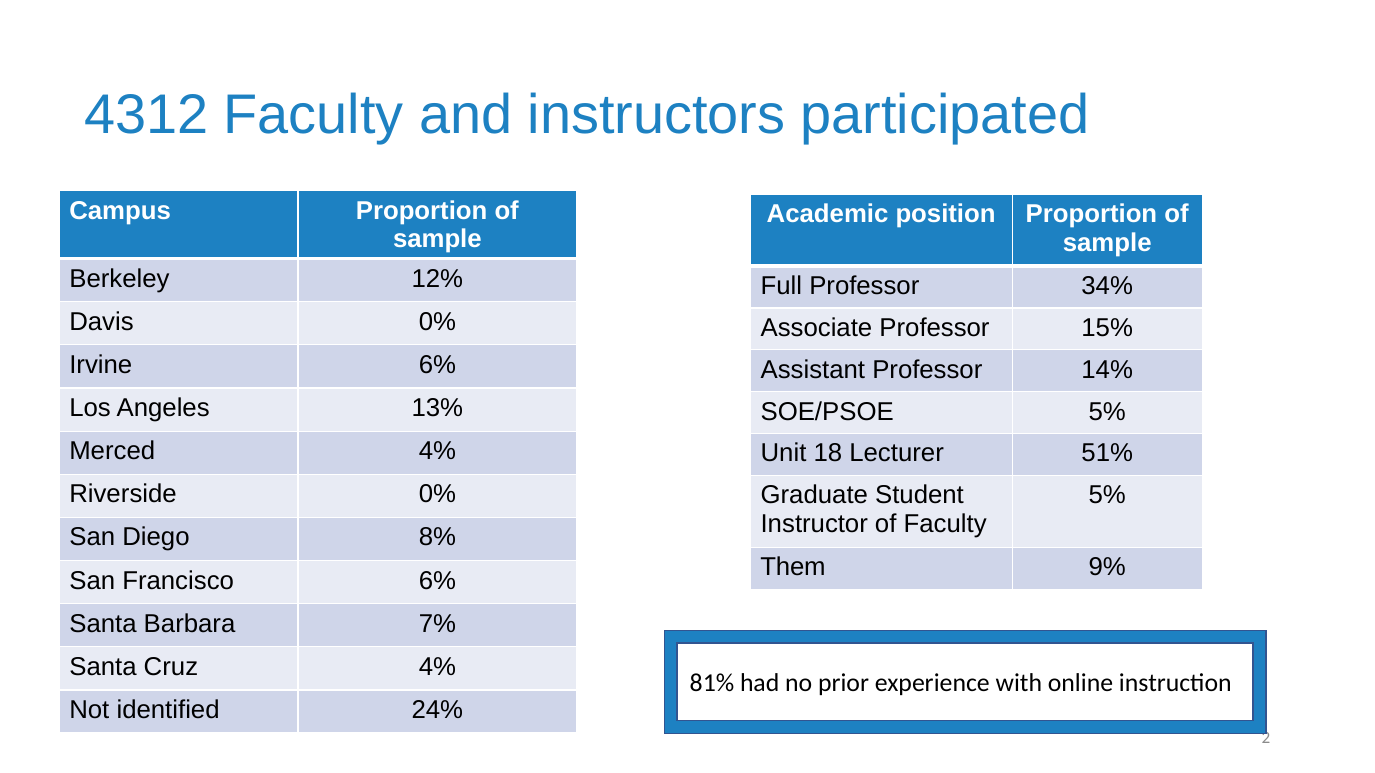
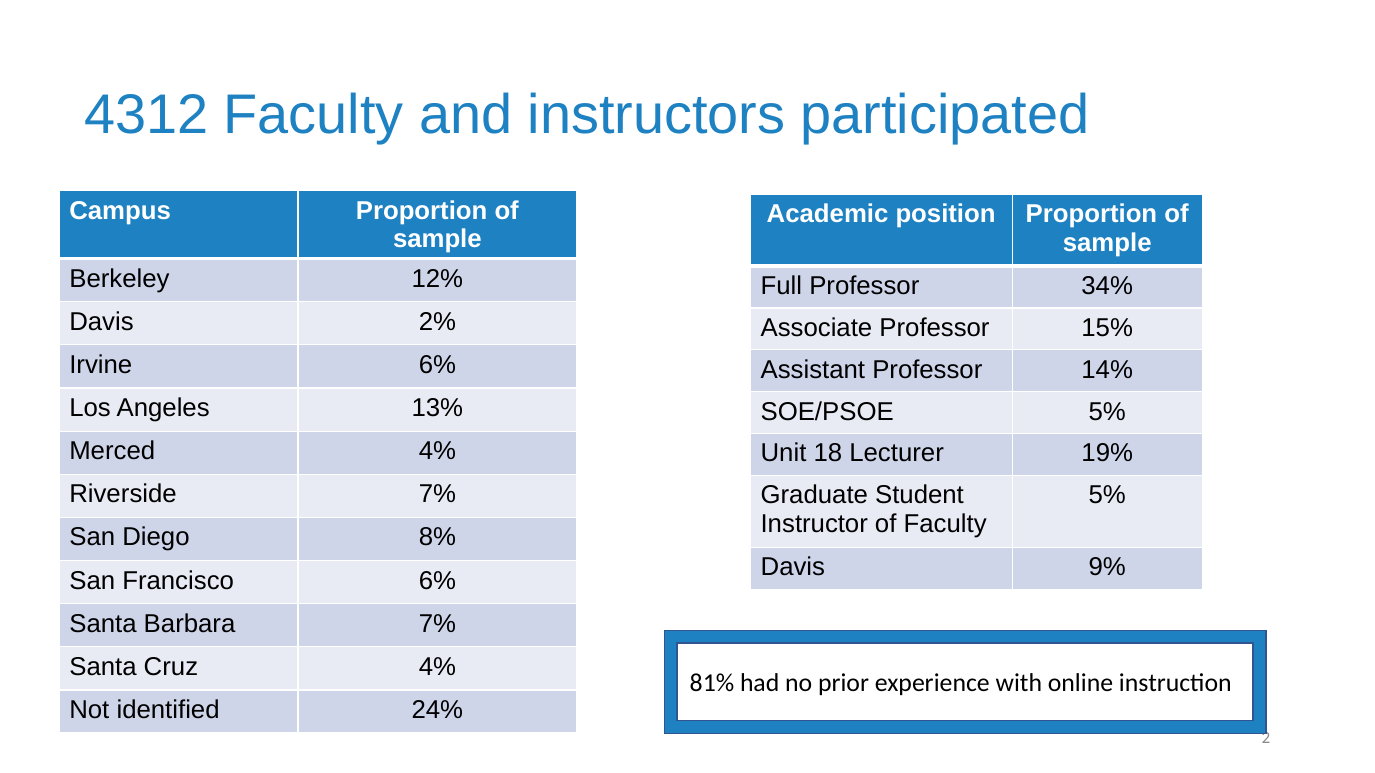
Davis 0%: 0% -> 2% (437, 322)
51%: 51% -> 19% (1107, 454)
Riverside 0%: 0% -> 7% (437, 495)
Them: Them -> Davis (793, 568)
